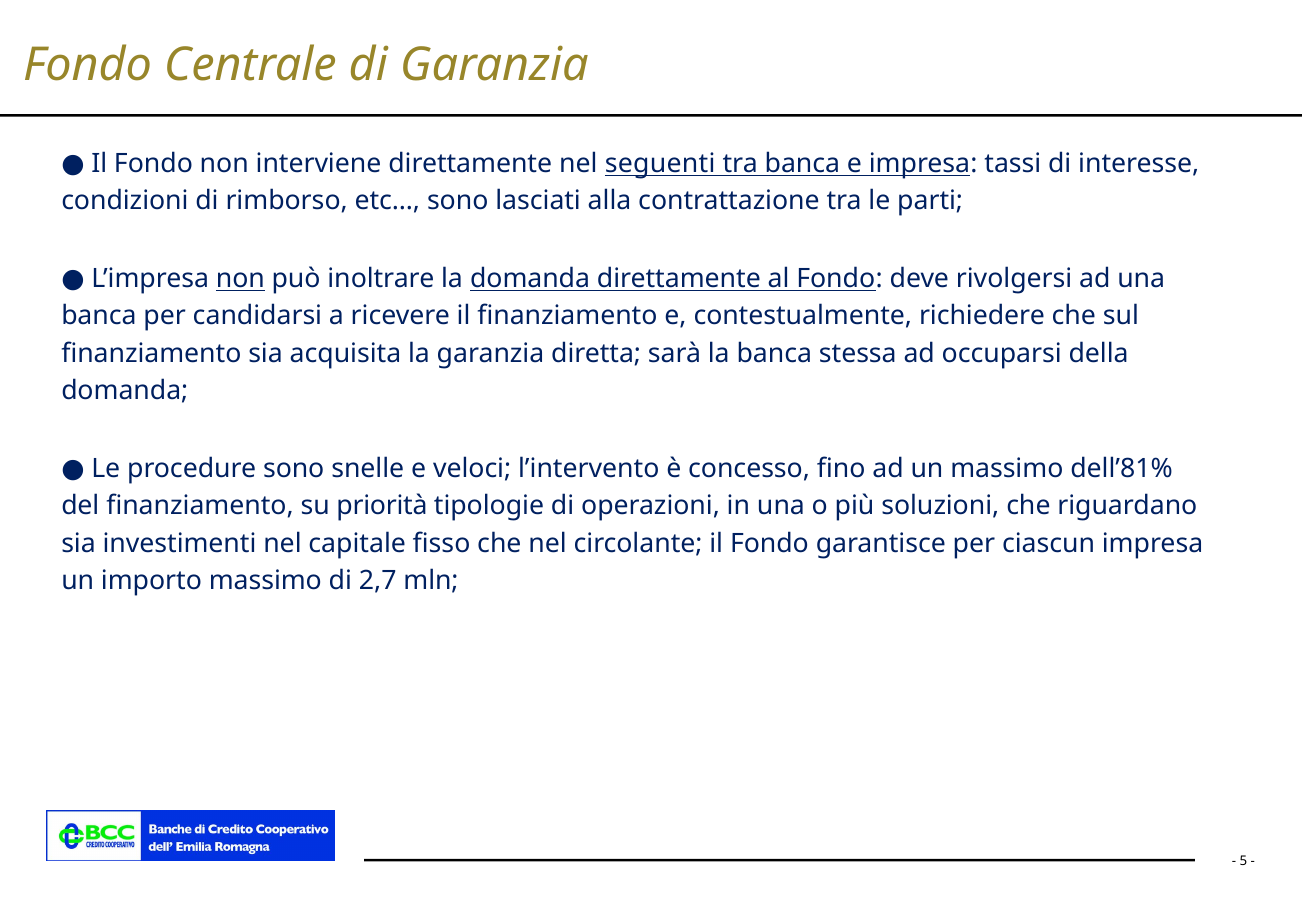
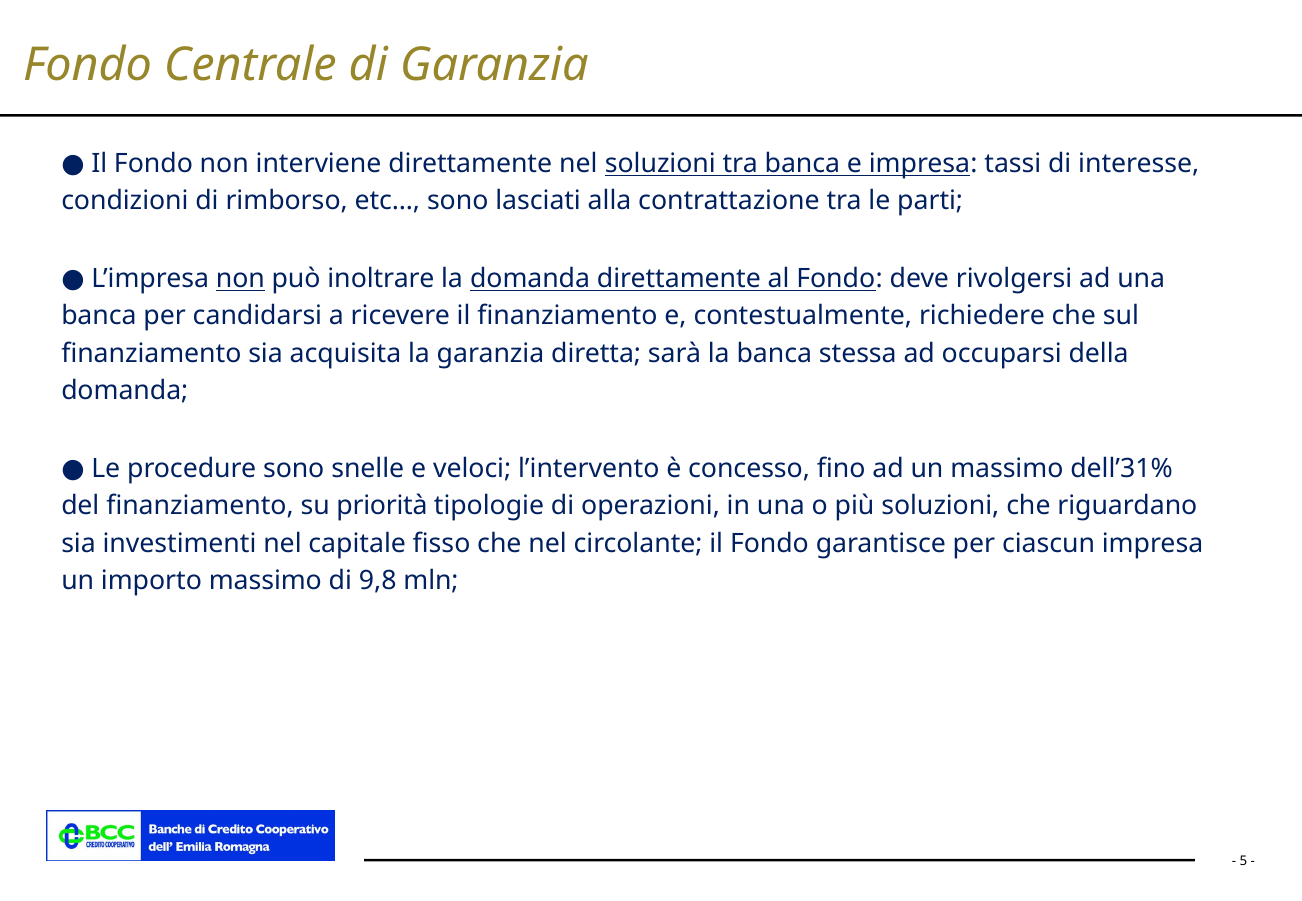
nel seguenti: seguenti -> soluzioni (660, 164)
dell’81%: dell’81% -> dell’31% (1121, 469)
2,7: 2,7 -> 9,8 (378, 581)
